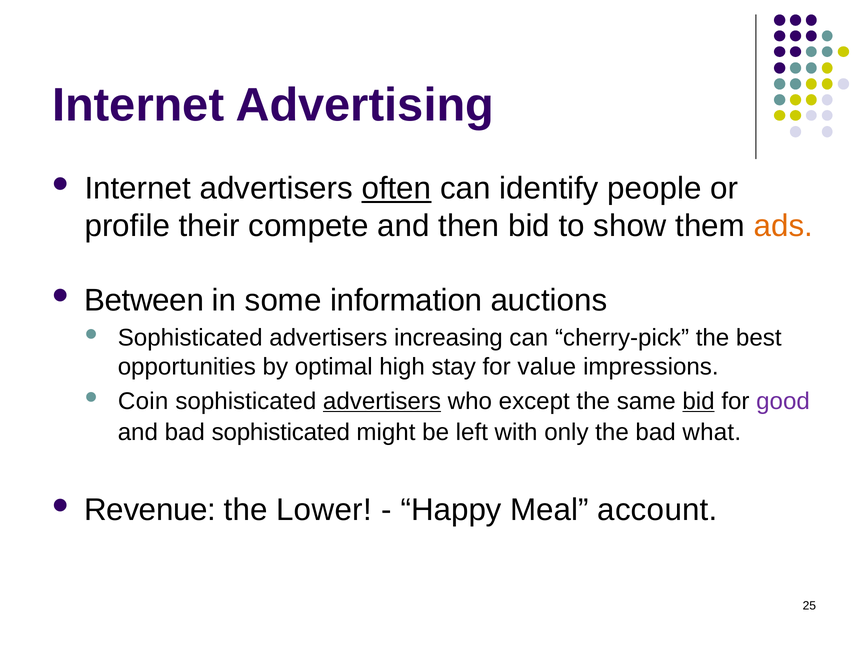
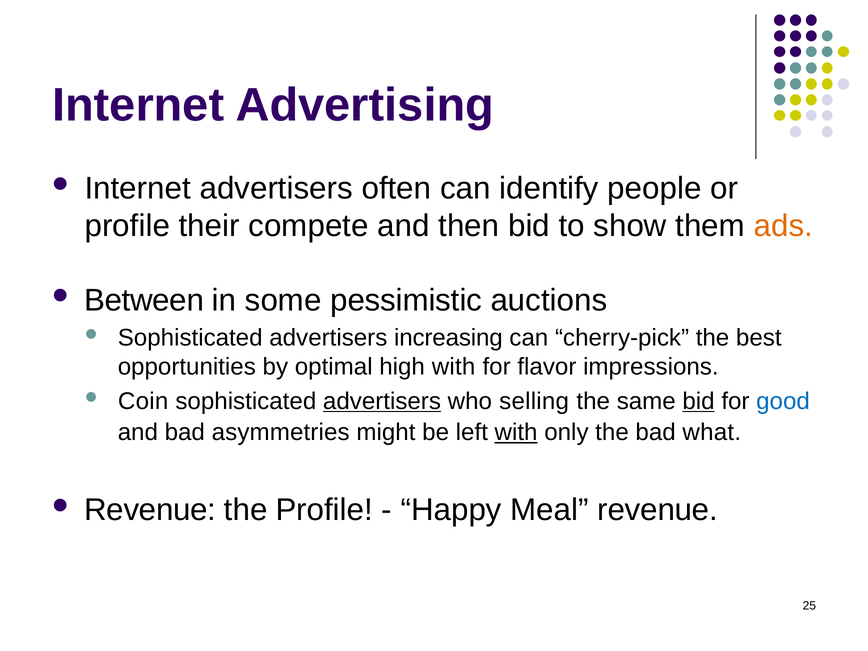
often underline: present -> none (396, 189)
information: information -> pessimistic (406, 300)
high stay: stay -> with (454, 367)
value: value -> flavor (547, 367)
except: except -> selling (534, 401)
good colour: purple -> blue (783, 401)
bad sophisticated: sophisticated -> asymmetries (281, 432)
with underline: none -> present (516, 432)
the Lower: Lower -> Profile (324, 510)
Meal account: account -> revenue (658, 510)
